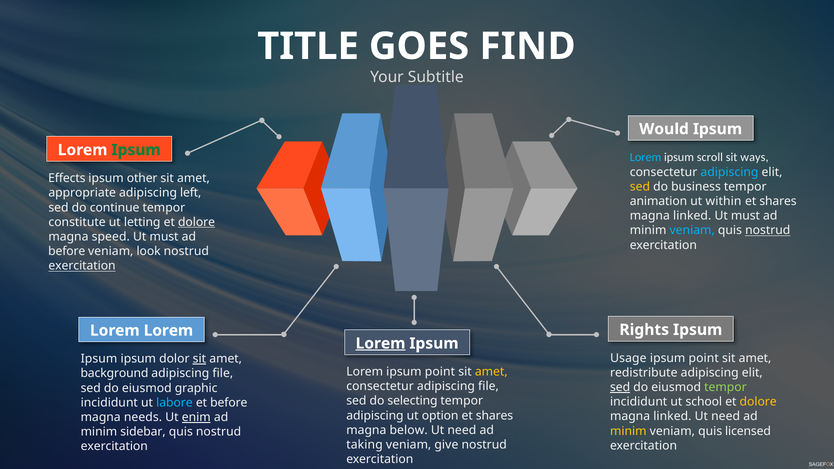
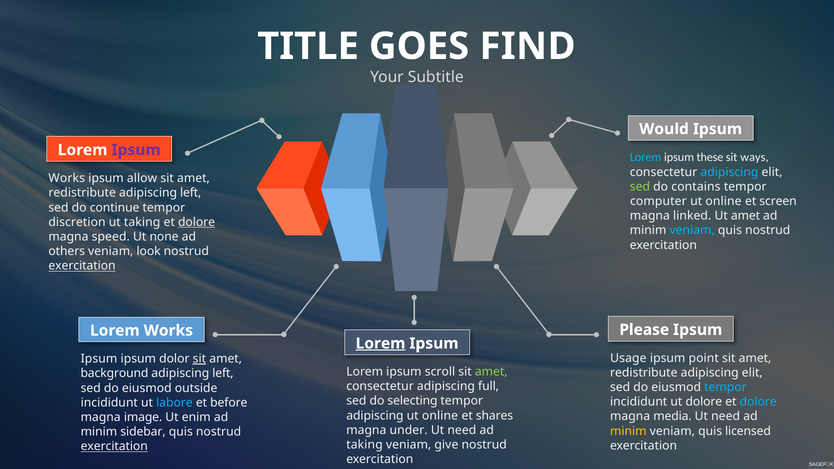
Ipsum colour: green -> purple (136, 150)
scroll: scroll -> these (710, 157)
Effects: Effects -> Works (67, 178)
other: other -> allow (142, 178)
sed colour: yellow -> light green (640, 187)
business: business -> contains (696, 187)
appropriate: appropriate -> redistribute (82, 193)
animation: animation -> computer (658, 201)
within: within -> online (724, 201)
shares: shares -> screen (778, 201)
must: must -> amet (745, 216)
constitute: constitute -> discretion (77, 222)
ut letting: letting -> taking (142, 222)
nostrud underline: present -> none (768, 230)
must: must -> none (164, 237)
before: before -> others (67, 251)
Rights: Rights -> Please (644, 330)
Lorem Lorem: Lorem -> Works (168, 331)
Lorem ipsum point: point -> scroll (440, 372)
amet colour: yellow -> light green (491, 372)
file: file -> left (223, 374)
consectetur adipiscing file: file -> full (489, 386)
sed underline: present -> none (620, 387)
tempor colour: light green -> light blue (725, 387)
graphic: graphic -> outside (196, 388)
ut school: school -> dolore (704, 402)
dolore colour: yellow -> light blue (758, 402)
option: option -> online (440, 416)
linked: linked -> media (672, 417)
needs: needs -> image (143, 417)
enim underline: present -> none (196, 417)
below: below -> under (409, 430)
exercitation underline: none -> present (114, 447)
